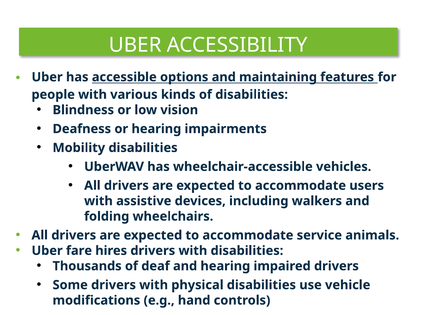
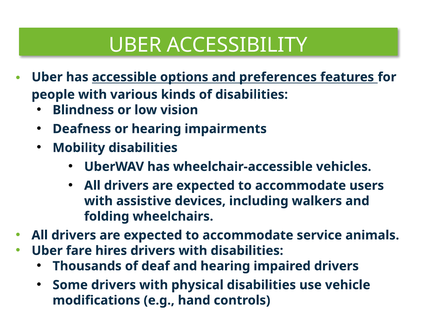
maintaining: maintaining -> preferences (278, 77)
